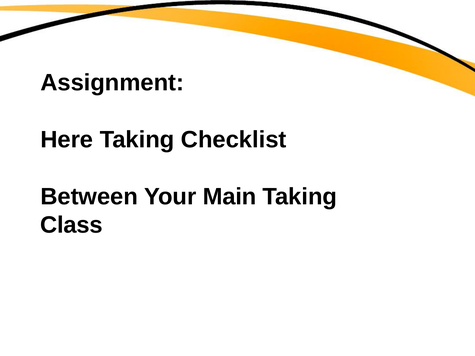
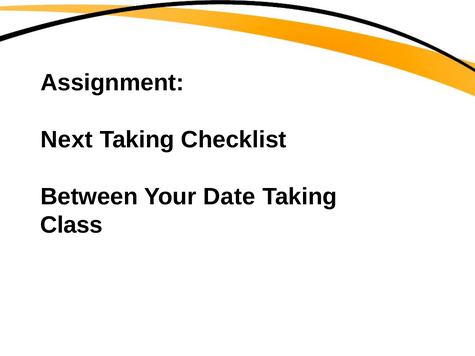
Here: Here -> Next (67, 140)
Main: Main -> Date (229, 197)
